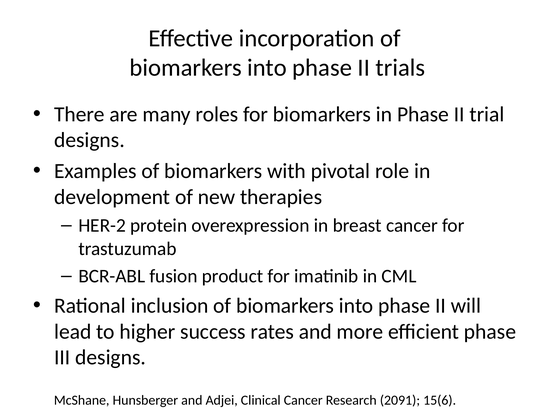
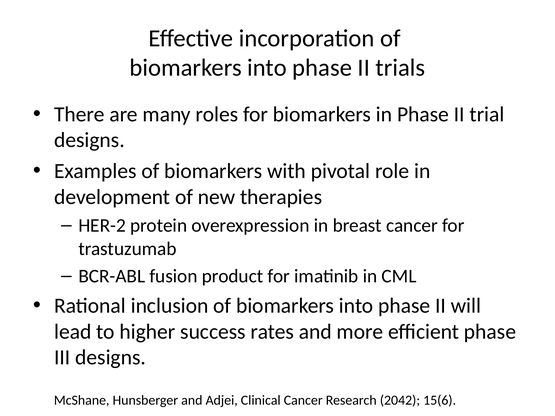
2091: 2091 -> 2042 (400, 401)
